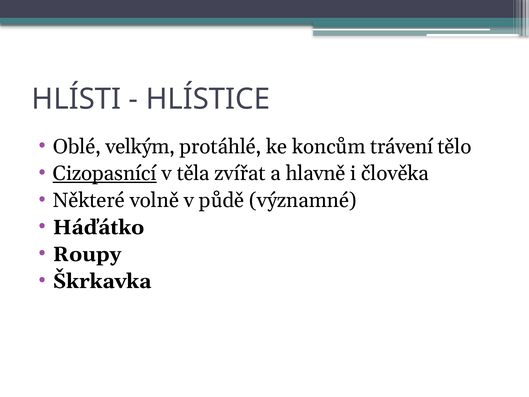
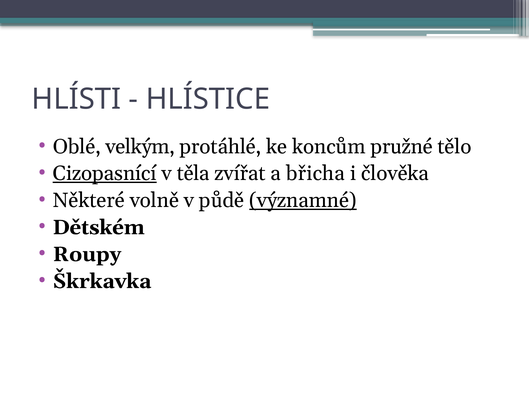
trávení: trávení -> pružné (402, 147)
hlavně: hlavně -> břicha (315, 173)
významné underline: none -> present (303, 200)
Háďátko: Háďátko -> Dětském (99, 227)
